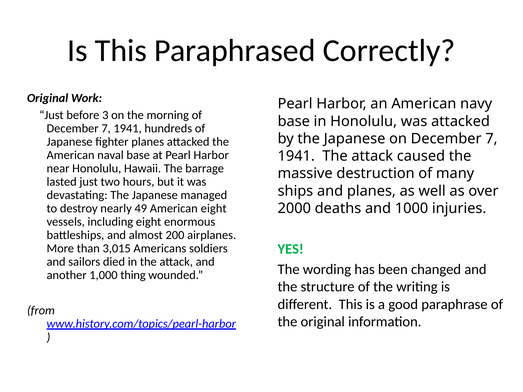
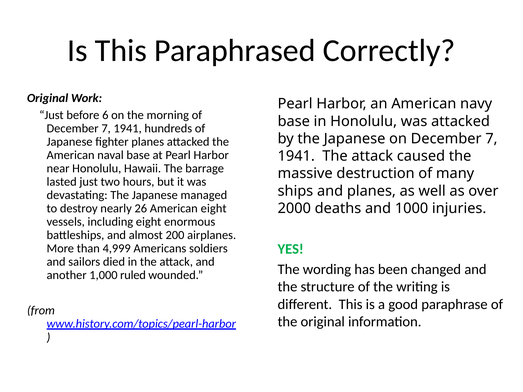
3: 3 -> 6 (105, 115)
49: 49 -> 26 (141, 208)
3,015: 3,015 -> 4,999 (117, 248)
thing: thing -> ruled (133, 275)
